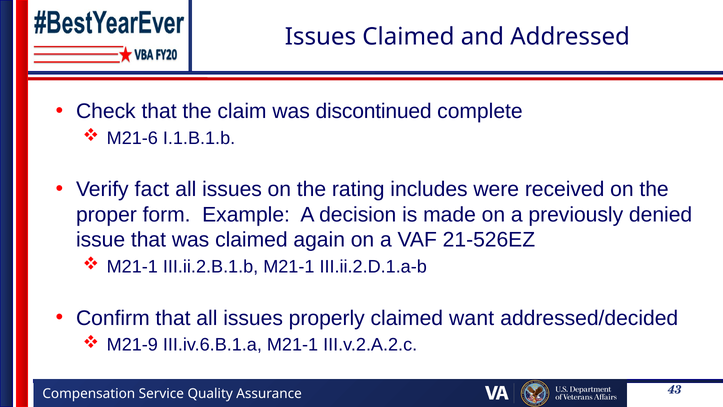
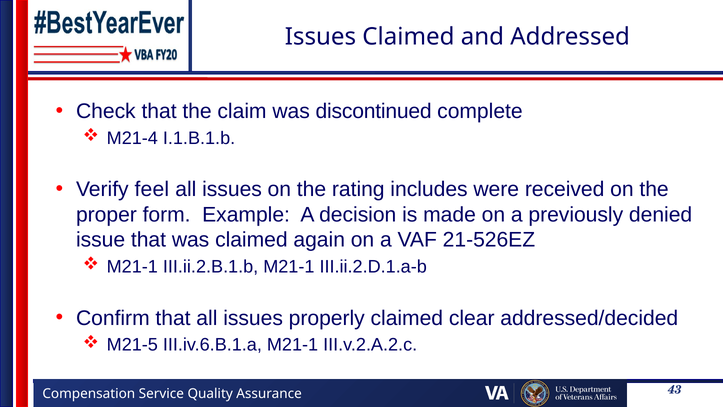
M21-6: M21-6 -> M21-4 (132, 138)
fact: fact -> feel (152, 189)
want: want -> clear (472, 318)
M21-9: M21-9 -> M21-5 (132, 345)
